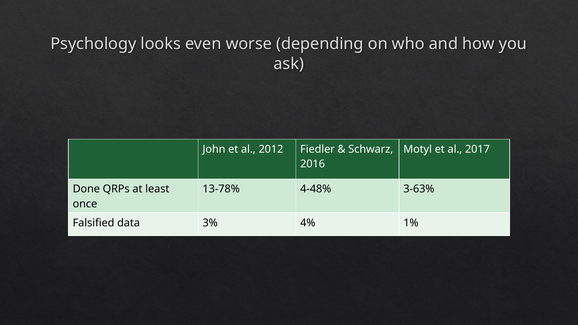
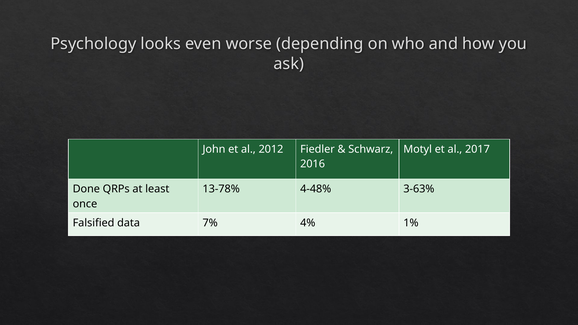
3%: 3% -> 7% (210, 223)
